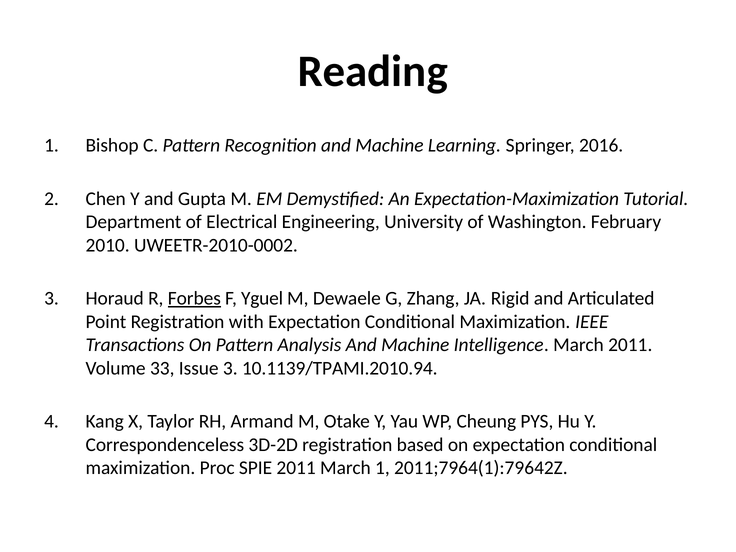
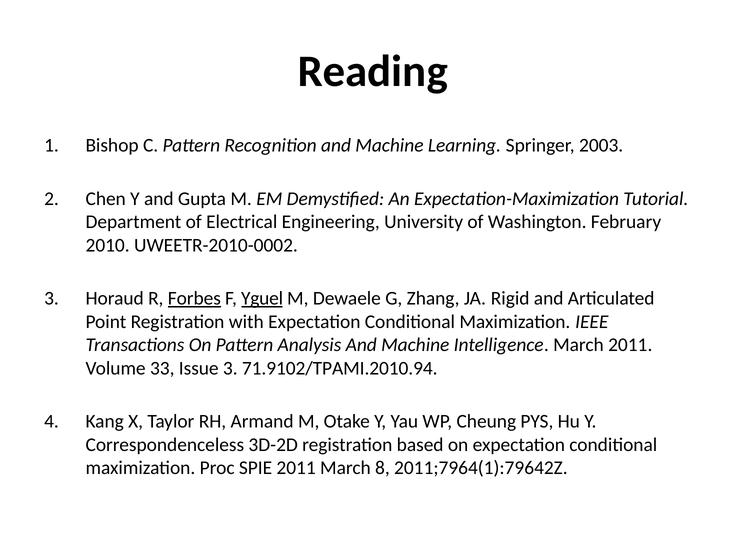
2016: 2016 -> 2003 (601, 145)
Yguel underline: none -> present (262, 298)
10.1139/TPAMI.2010.94: 10.1139/TPAMI.2010.94 -> 71.9102/TPAMI.2010.94 (340, 368)
March 1: 1 -> 8 (382, 468)
